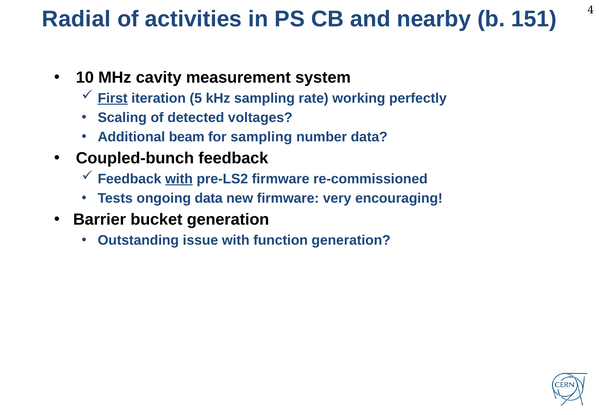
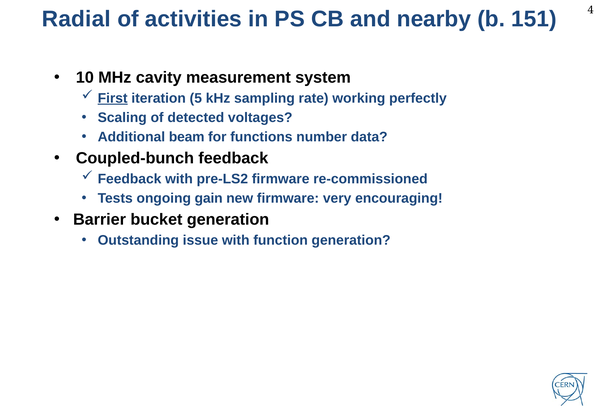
for sampling: sampling -> functions (261, 137)
with underline: present -> none (179, 179)
ongoing data: data -> gain (209, 198)
